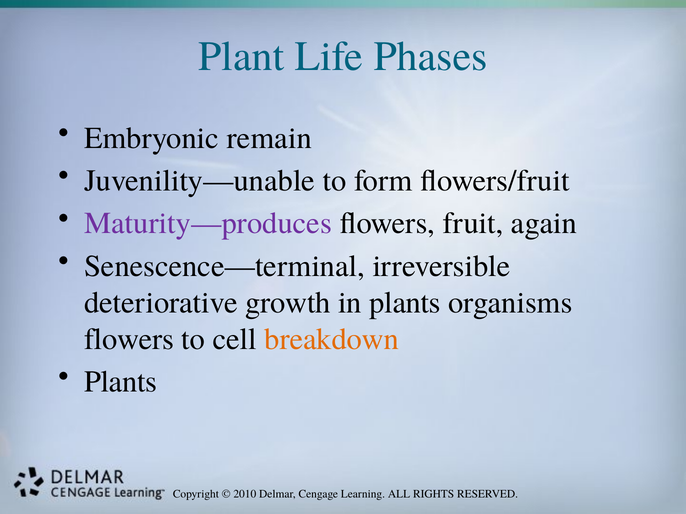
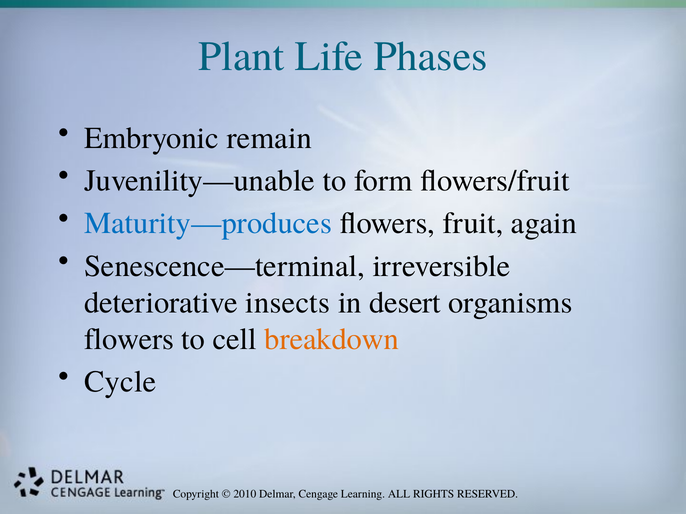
Maturity—produces colour: purple -> blue (208, 224)
growth: growth -> insects (288, 303)
in plants: plants -> desert (405, 303)
Plants: Plants -> Cycle (120, 382)
